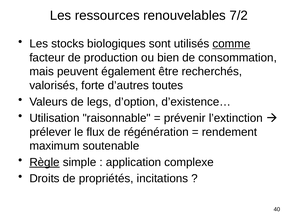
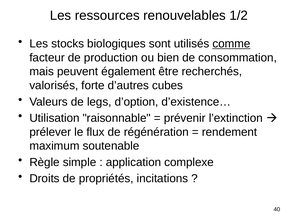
7/2: 7/2 -> 1/2 (239, 16)
toutes: toutes -> cubes (168, 85)
Règle underline: present -> none (45, 162)
